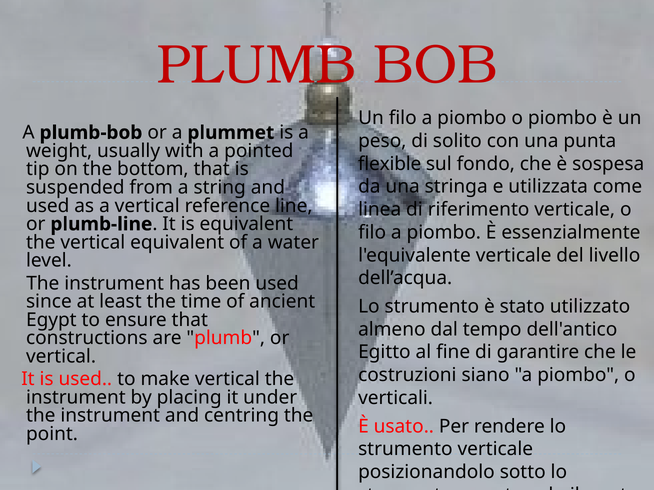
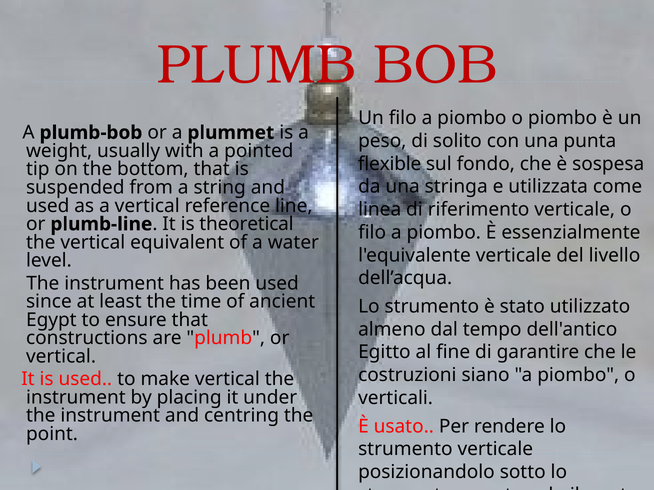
is equivalent: equivalent -> theoretical (247, 224)
